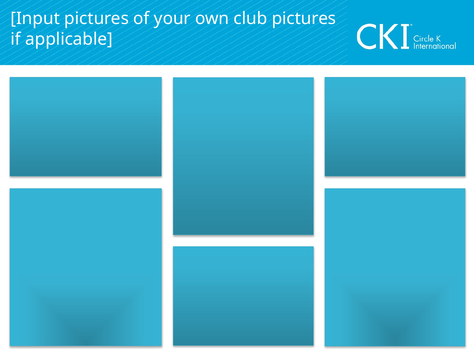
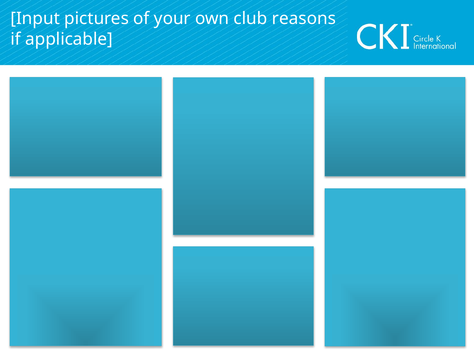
club pictures: pictures -> reasons (304, 19)
